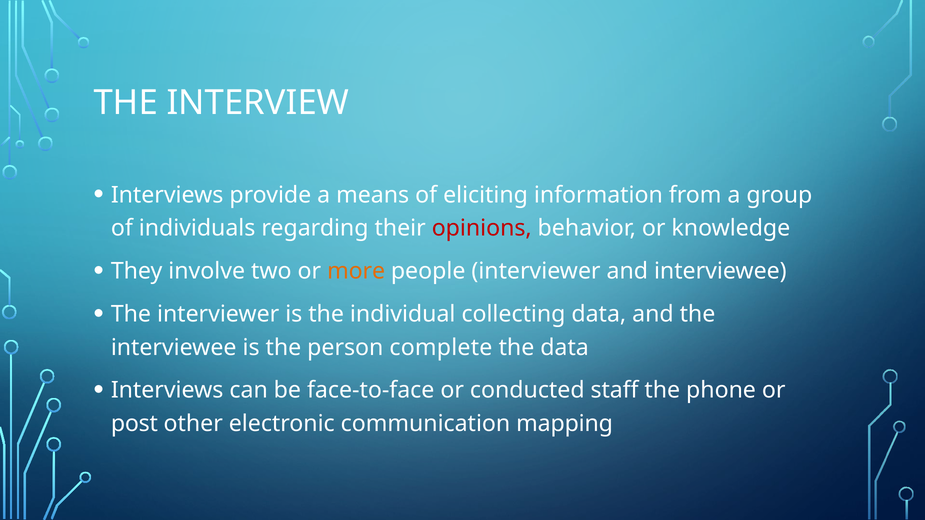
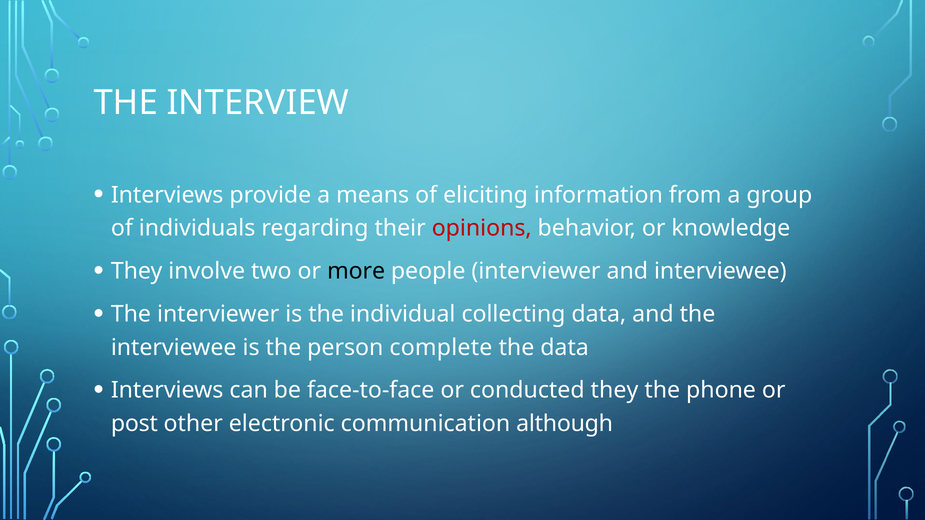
more colour: orange -> black (356, 271)
conducted staff: staff -> they (614, 391)
mapping: mapping -> although (565, 424)
